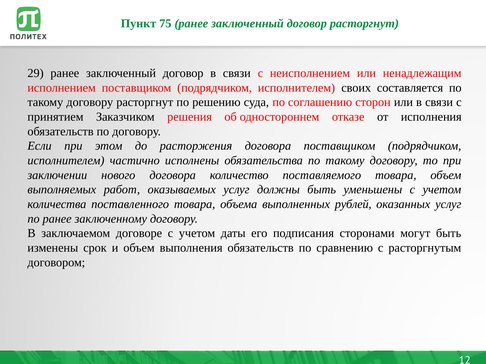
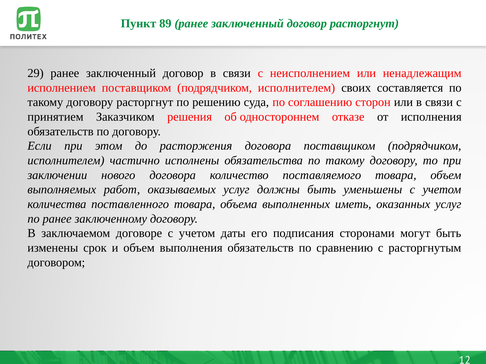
75: 75 -> 89 (165, 24)
рублей: рублей -> иметь (353, 204)
